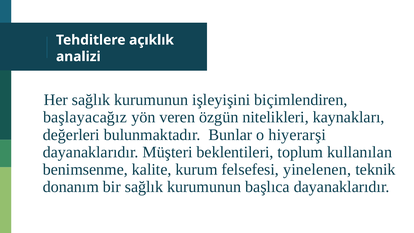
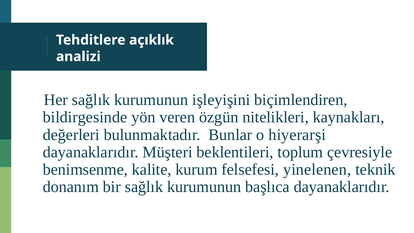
başlayacağız: başlayacağız -> bildirgesinde (85, 117)
kullanılan: kullanılan -> çevresiyle (360, 152)
